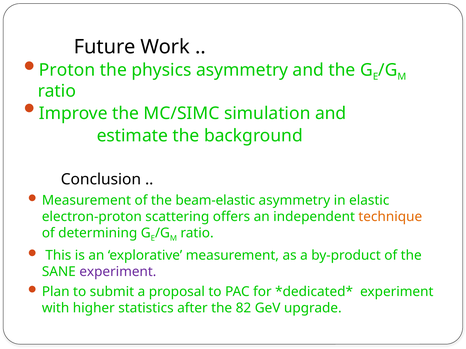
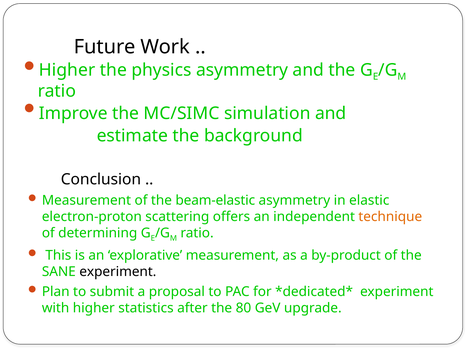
Proton: Proton -> Higher (67, 70)
experiment colour: purple -> black (118, 272)
82: 82 -> 80 (243, 308)
